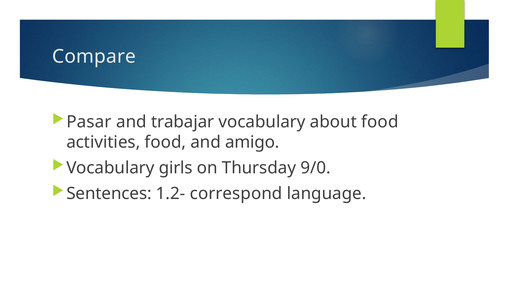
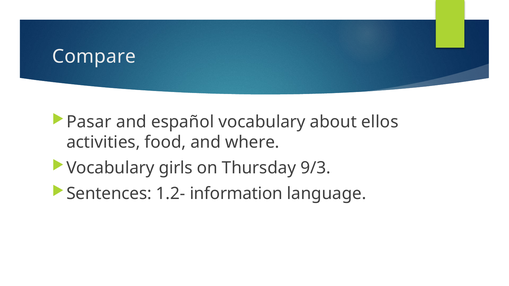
trabajar: trabajar -> español (183, 122)
about food: food -> ellos (380, 122)
amigo: amigo -> where (252, 142)
9/0: 9/0 -> 9/3 (316, 168)
correspond: correspond -> information (236, 194)
